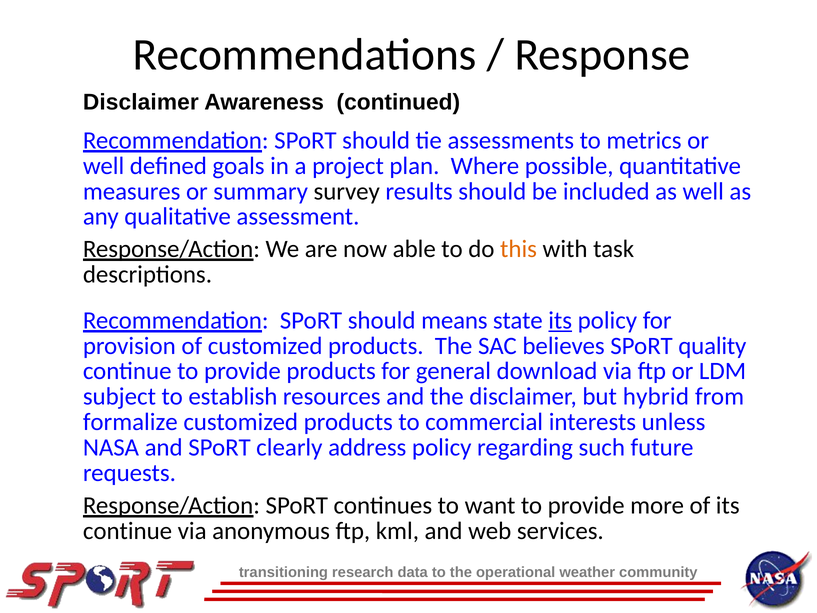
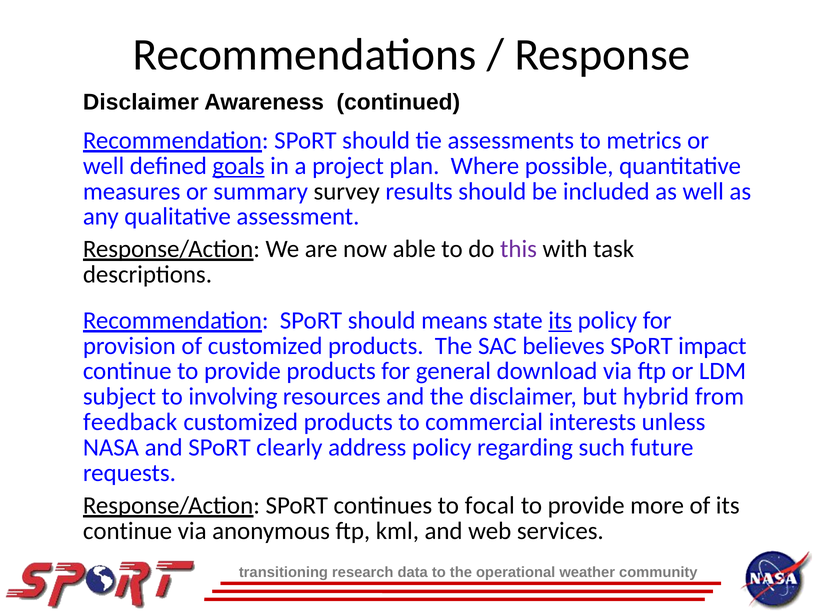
goals underline: none -> present (239, 166)
this colour: orange -> purple (519, 249)
quality: quality -> impact (712, 346)
establish: establish -> involving (233, 397)
formalize: formalize -> feedback (130, 422)
want: want -> focal (490, 505)
